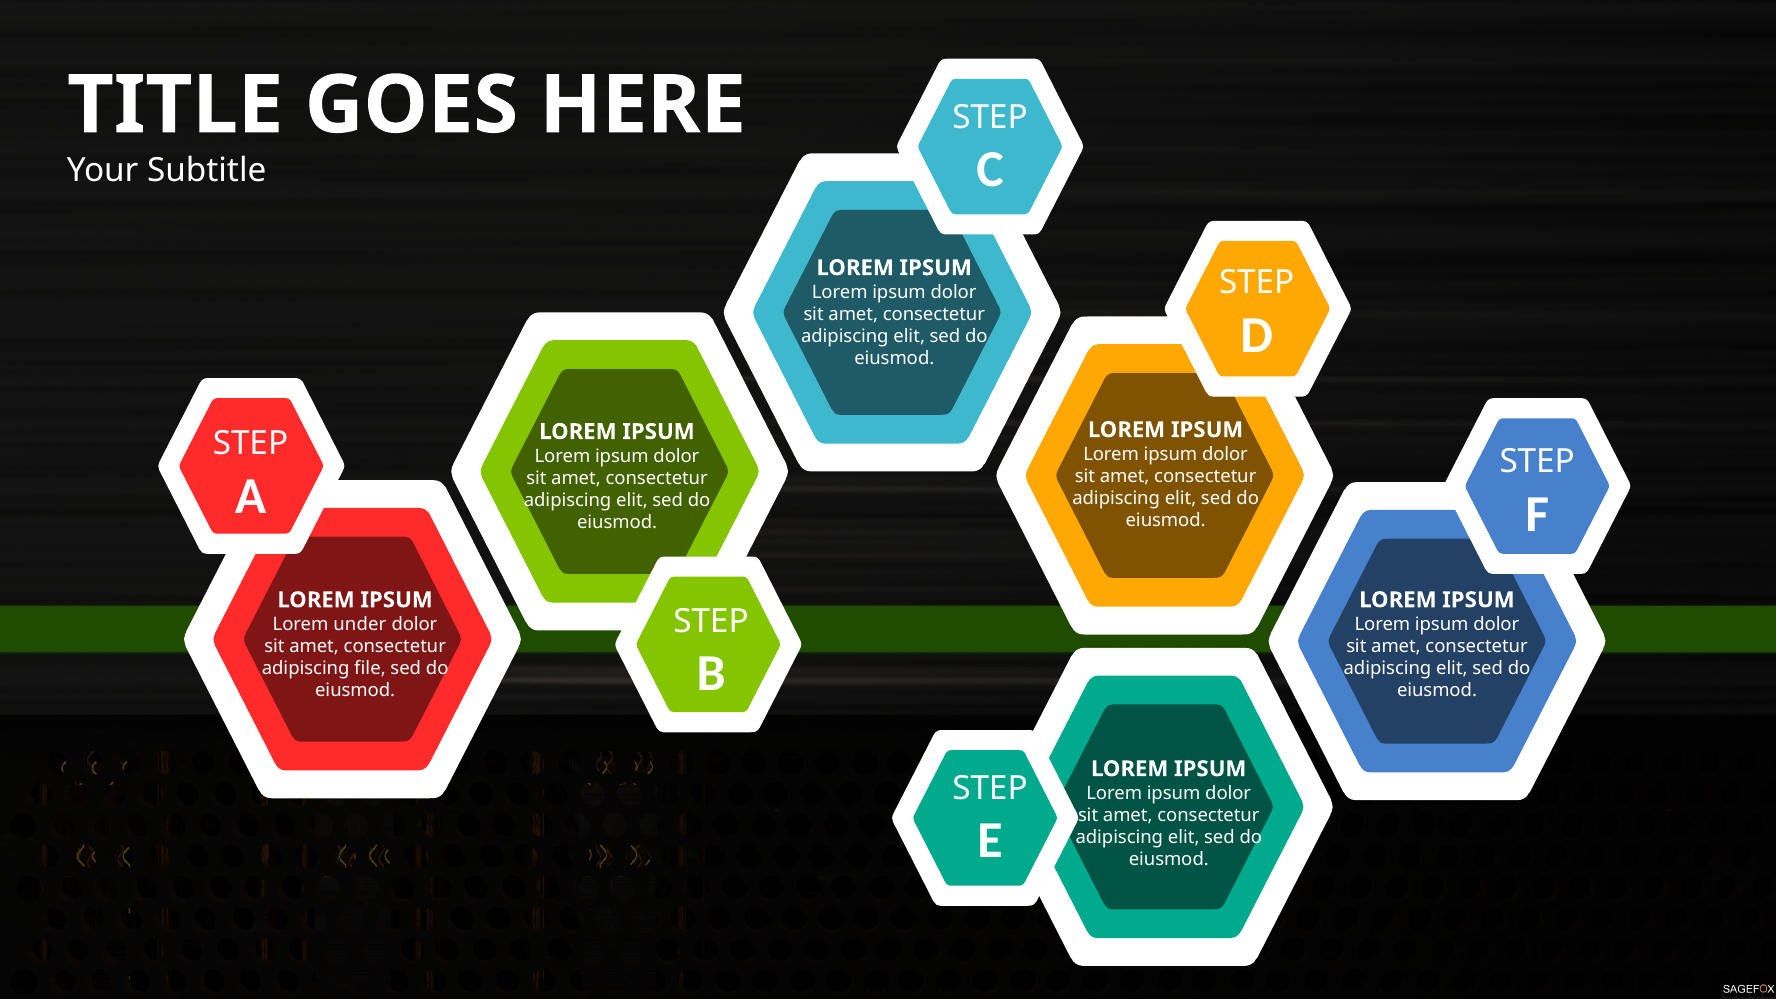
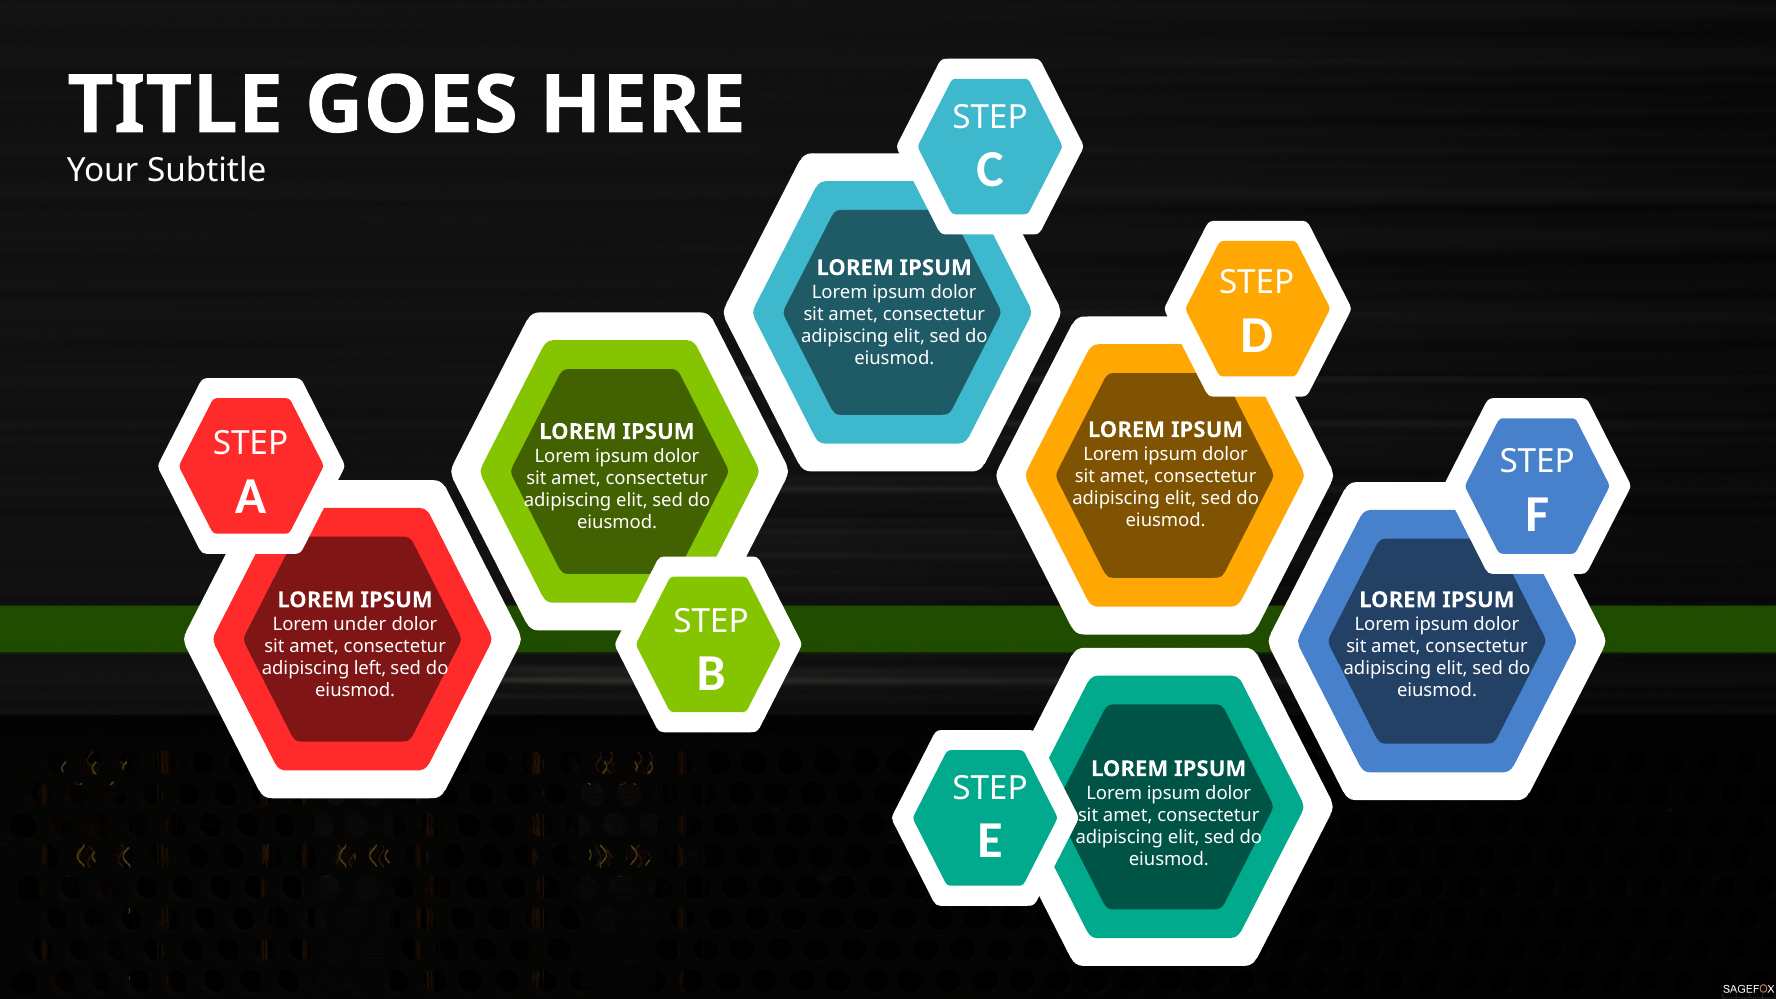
file: file -> left (370, 669)
